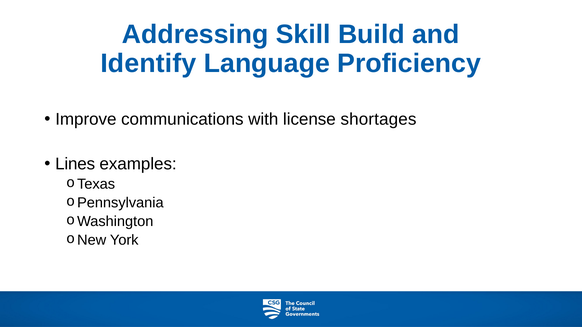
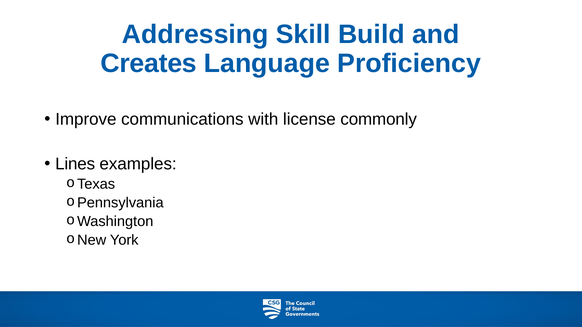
Identify: Identify -> Creates (149, 63)
shortages: shortages -> commonly (379, 119)
